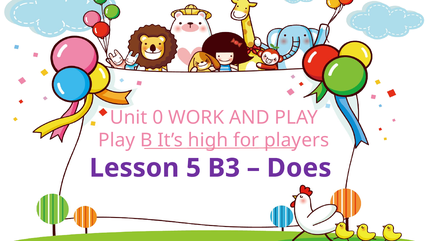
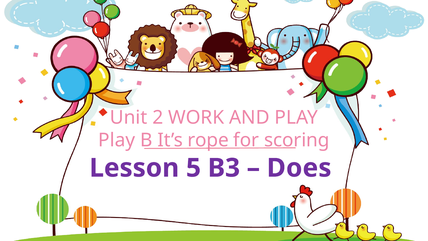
0: 0 -> 2 (158, 117)
high: high -> rope (208, 140)
players: players -> scoring (297, 140)
